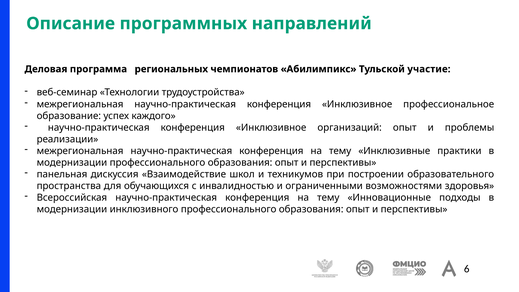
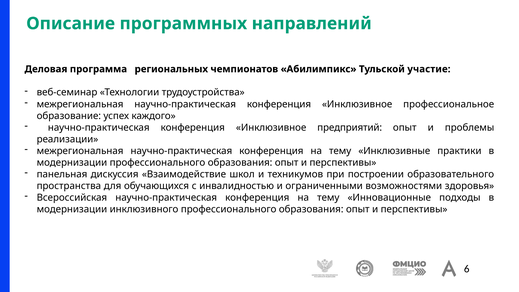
организаций: организаций -> предприятий (350, 127)
